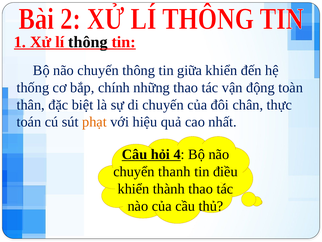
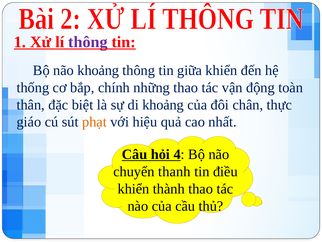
thông colour: black -> purple (88, 42)
não chuyến: chuyến -> khoảng (98, 70)
di chuyến: chuyến -> khoảng (163, 105)
toán: toán -> giáo (29, 122)
